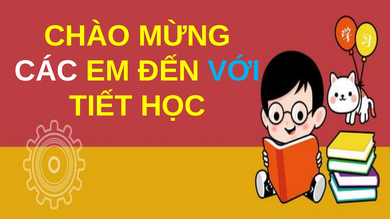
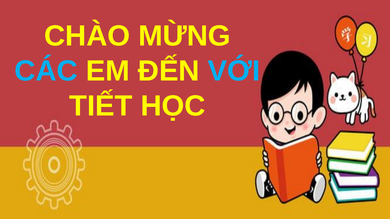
CÁC colour: white -> light blue (46, 71)
